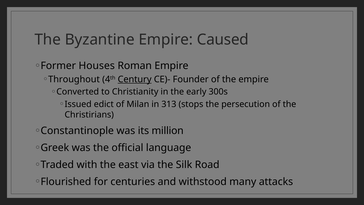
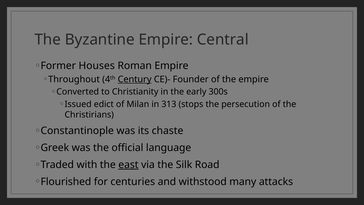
Caused: Caused -> Central (223, 40)
million: million -> chaste (168, 131)
east underline: none -> present (128, 165)
